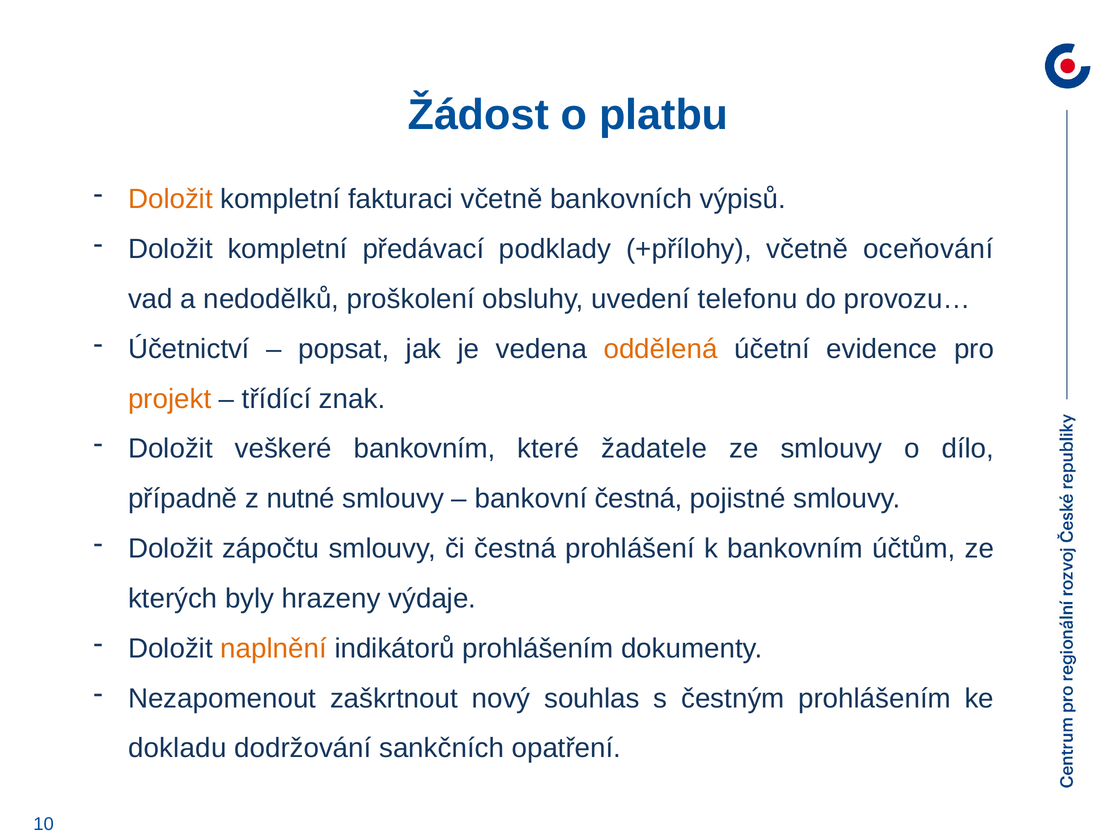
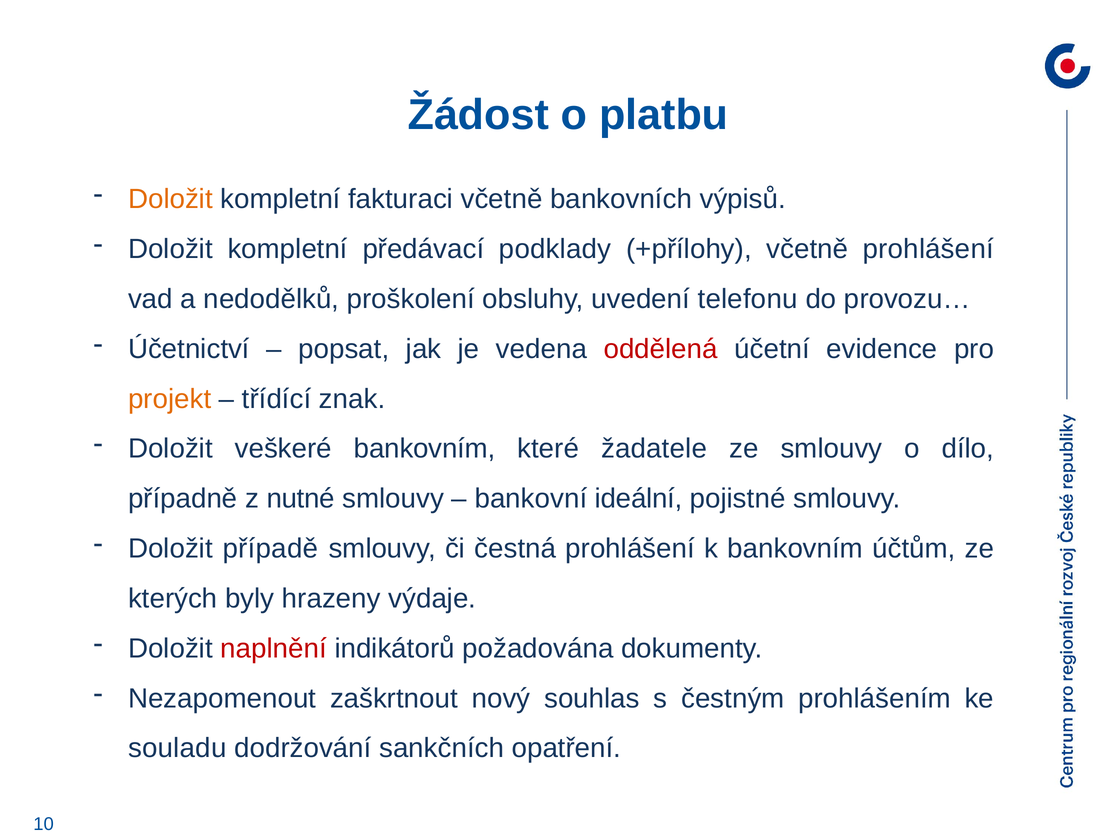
včetně oceňování: oceňování -> prohlášení (928, 249)
oddělená colour: orange -> red (661, 349)
bankovní čestná: čestná -> ideální (639, 499)
zápočtu: zápočtu -> případě (270, 549)
naplnění colour: orange -> red (274, 649)
indikátorů prohlášením: prohlášením -> požadována (538, 649)
dokladu: dokladu -> souladu (177, 749)
